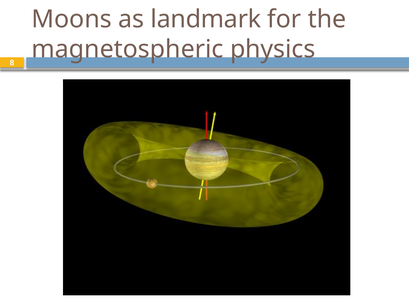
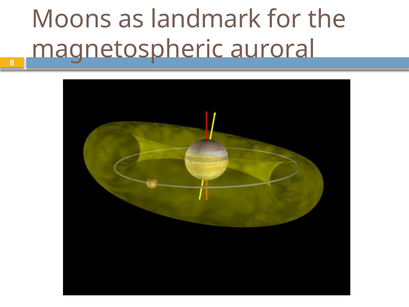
physics: physics -> auroral (273, 49)
